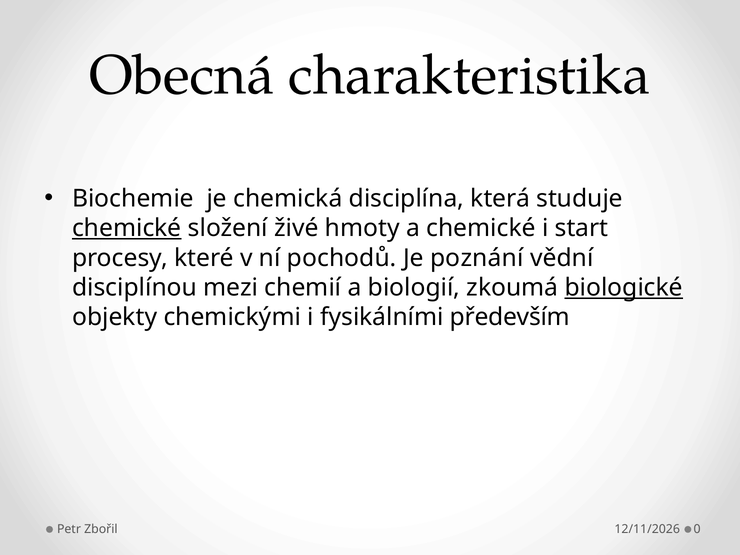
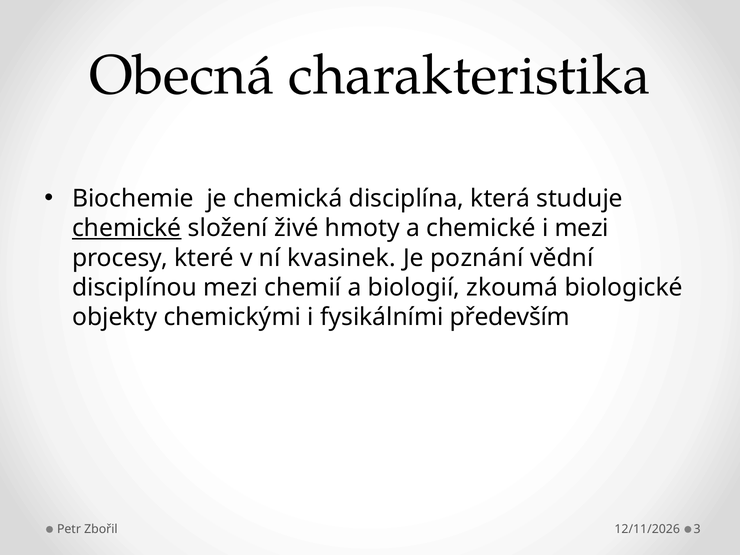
i start: start -> mezi (582, 228)
pochodů: pochodů -> kvasinek (342, 258)
biologické underline: present -> none (624, 287)
0: 0 -> 3 (697, 529)
